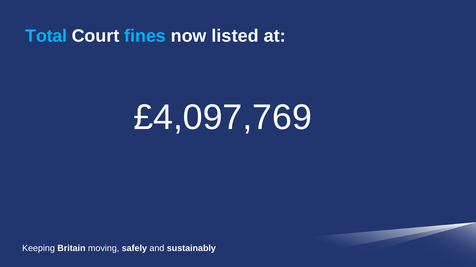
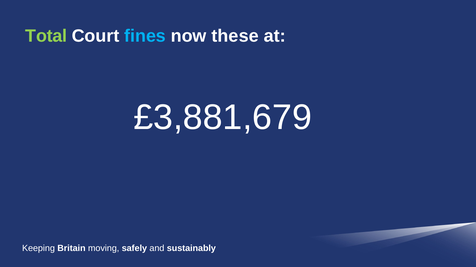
Total colour: light blue -> light green (46, 36)
listed: listed -> these (235, 36)
£4,097,769: £4,097,769 -> £3,881,679 (223, 118)
